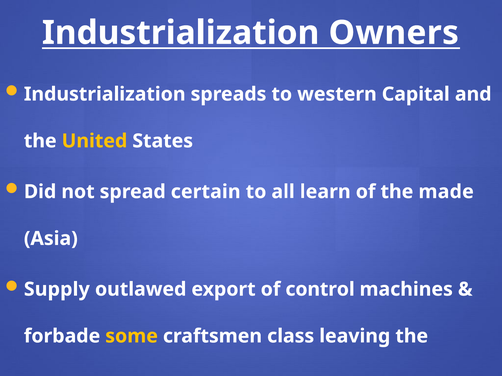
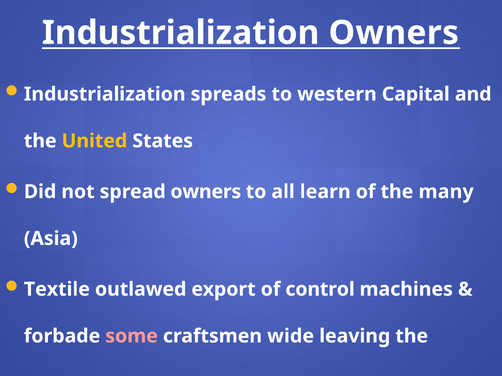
spread certain: certain -> owners (206, 192)
made: made -> many (446, 192)
Supply: Supply -> Textile (57, 290)
some colour: yellow -> pink (132, 336)
class: class -> wide (291, 336)
